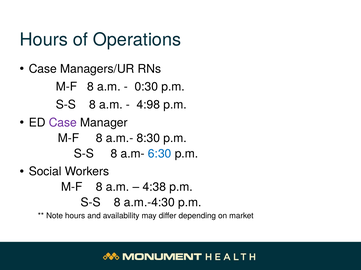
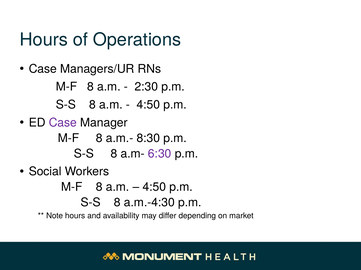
0:30: 0:30 -> 2:30 (146, 87)
4:98: 4:98 -> 4:50 (148, 105)
6:30 colour: blue -> purple (160, 154)
4:38: 4:38 -> 4:50 (154, 187)
